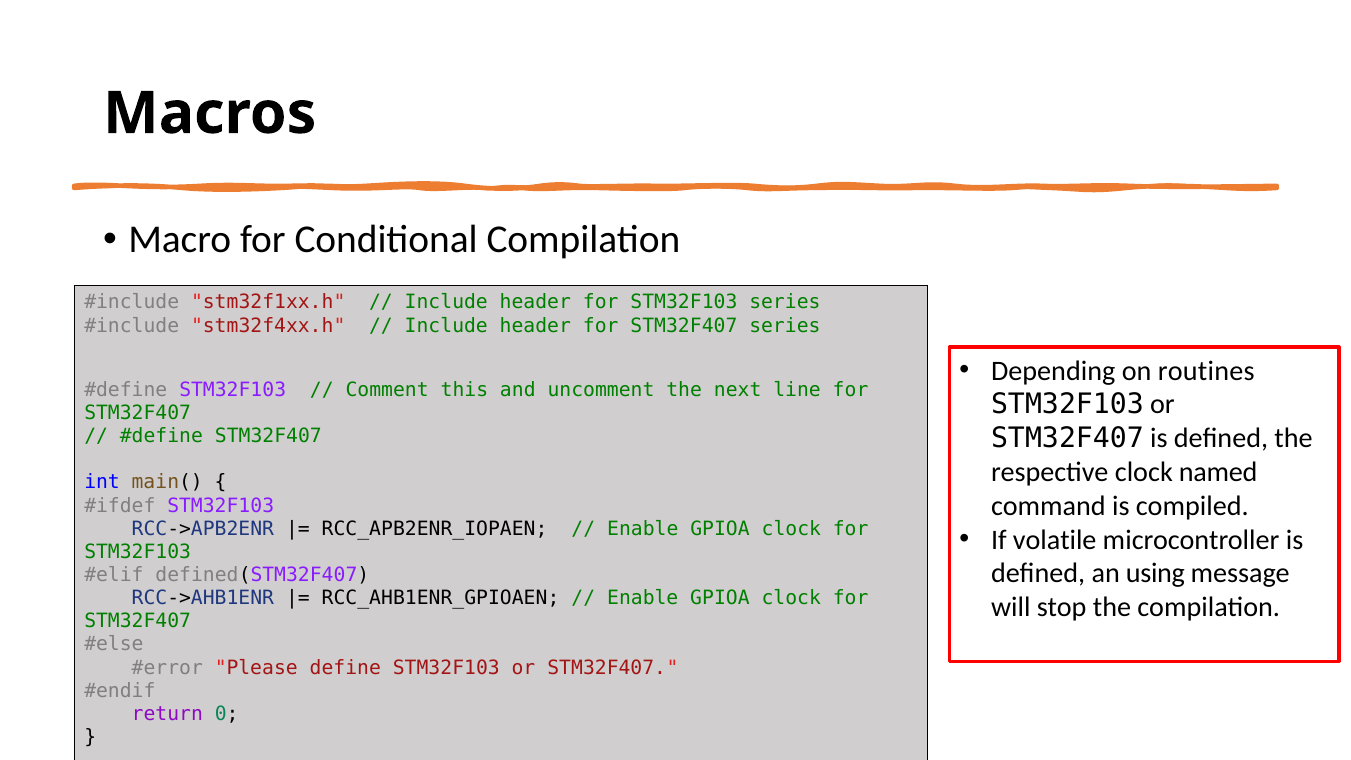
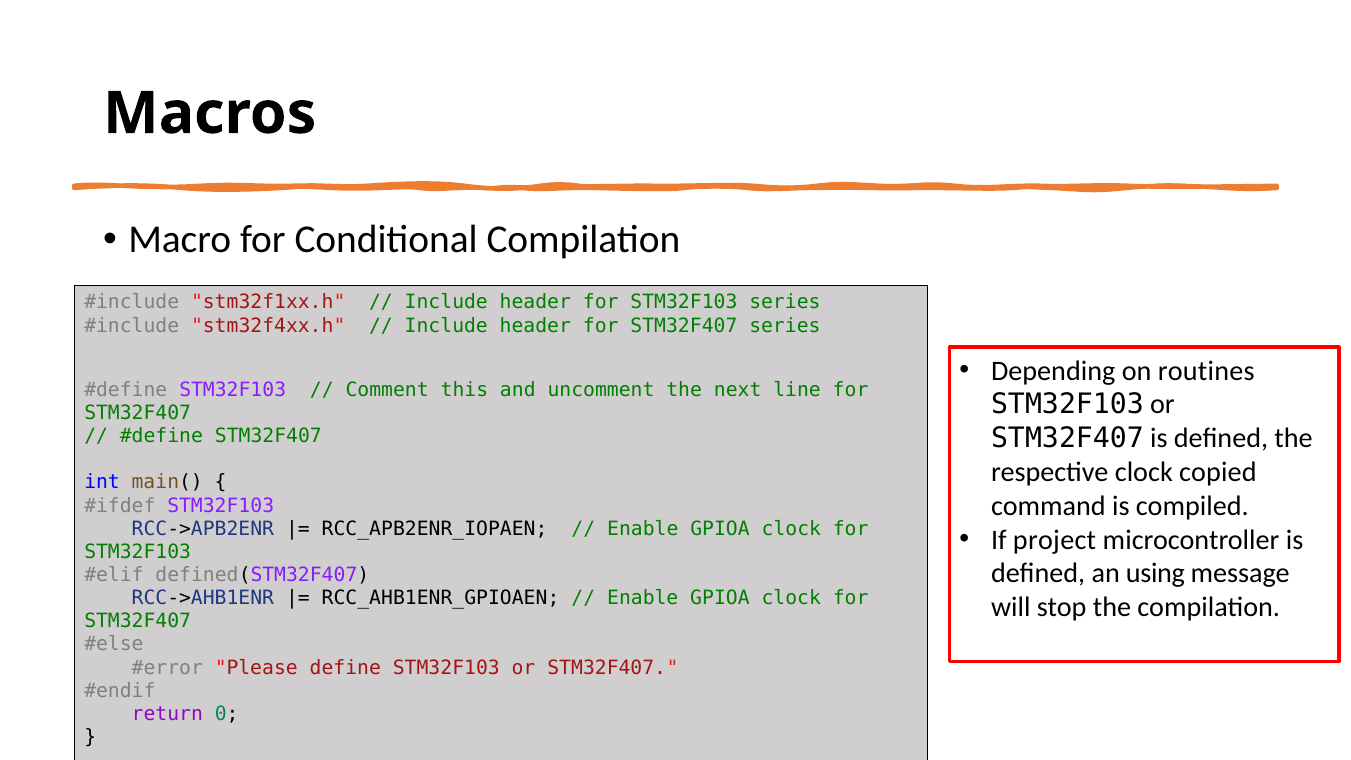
named: named -> copied (1218, 472)
volatile: volatile -> project (1055, 540)
